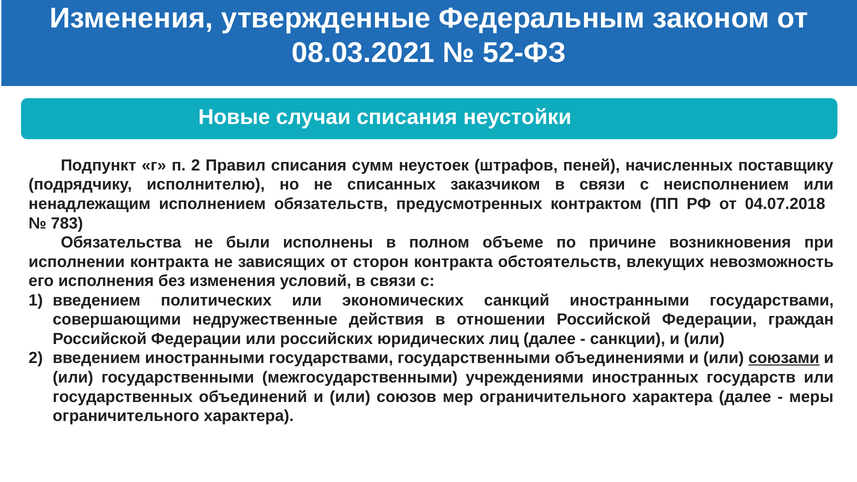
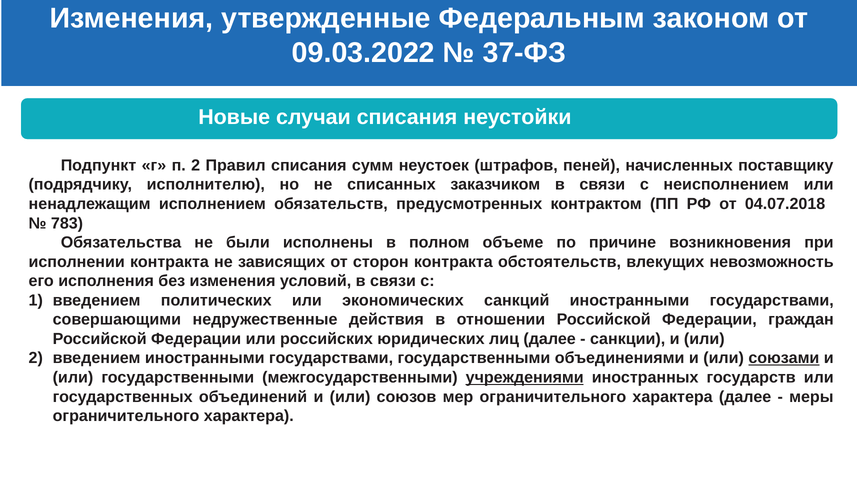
08.03.2021: 08.03.2021 -> 09.03.2022 (363, 53)
52-ФЗ: 52-ФЗ -> 37-ФЗ (524, 53)
учреждениями underline: none -> present (525, 378)
